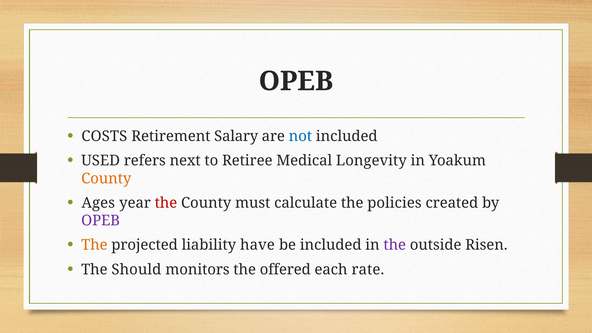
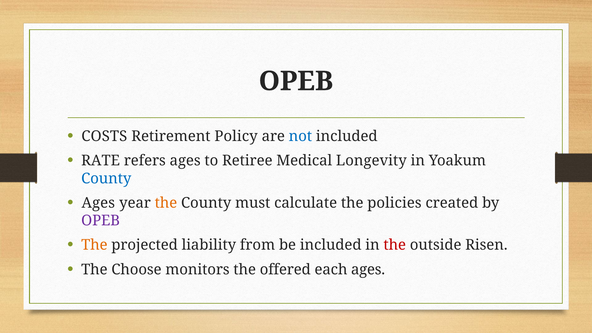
Salary: Salary -> Policy (236, 136)
USED: USED -> RATE (101, 161)
refers next: next -> ages (185, 161)
County colour: orange -> blue (106, 178)
the colour: red -> orange (166, 203)
have: have -> from (258, 245)
the colour: purple -> red (395, 245)
Should: Should -> Choose (136, 269)
each rate: rate -> ages (368, 269)
